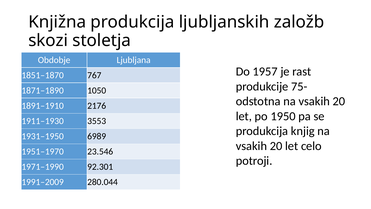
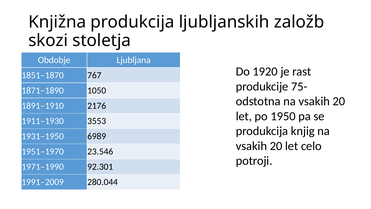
1957: 1957 -> 1920 (265, 71)
